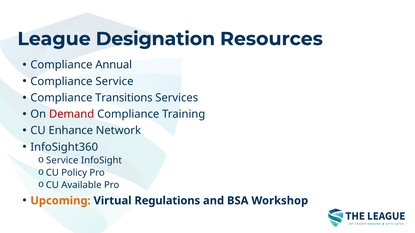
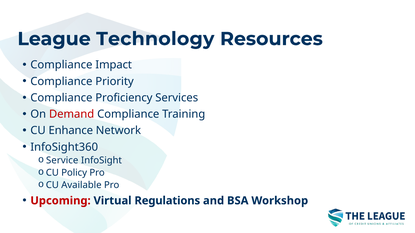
Designation: Designation -> Technology (155, 39)
Annual: Annual -> Impact (114, 65)
Compliance Service: Service -> Priority (115, 81)
Transitions: Transitions -> Proficiency (124, 98)
Upcoming colour: orange -> red (61, 201)
